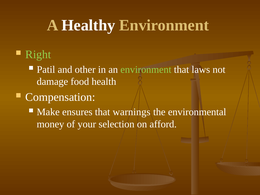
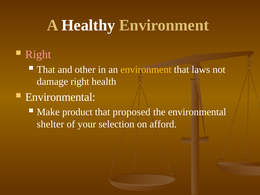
Right colour: light green -> pink (38, 55)
Patil: Patil -> That (46, 69)
environment colour: light green -> yellow (146, 69)
damage food: food -> right (80, 82)
Compensation: Compensation -> Environmental (60, 97)
ensures: ensures -> product (77, 112)
warnings: warnings -> proposed (132, 112)
money: money -> shelter (50, 124)
